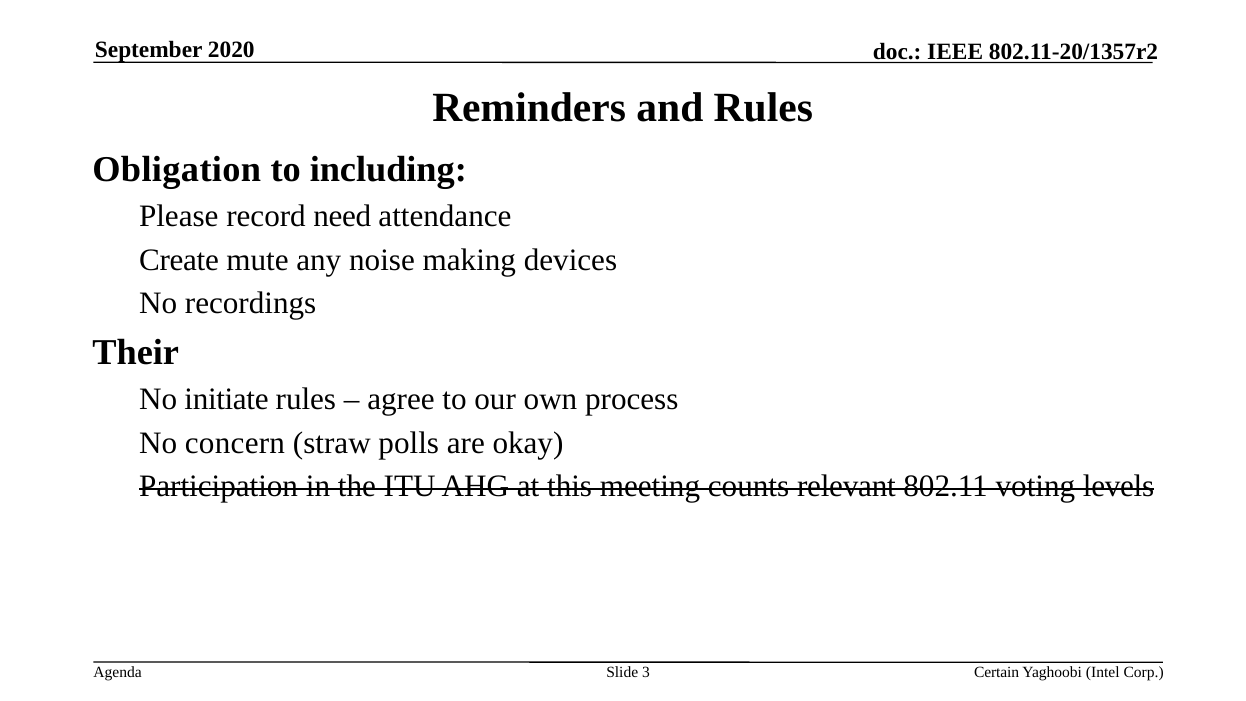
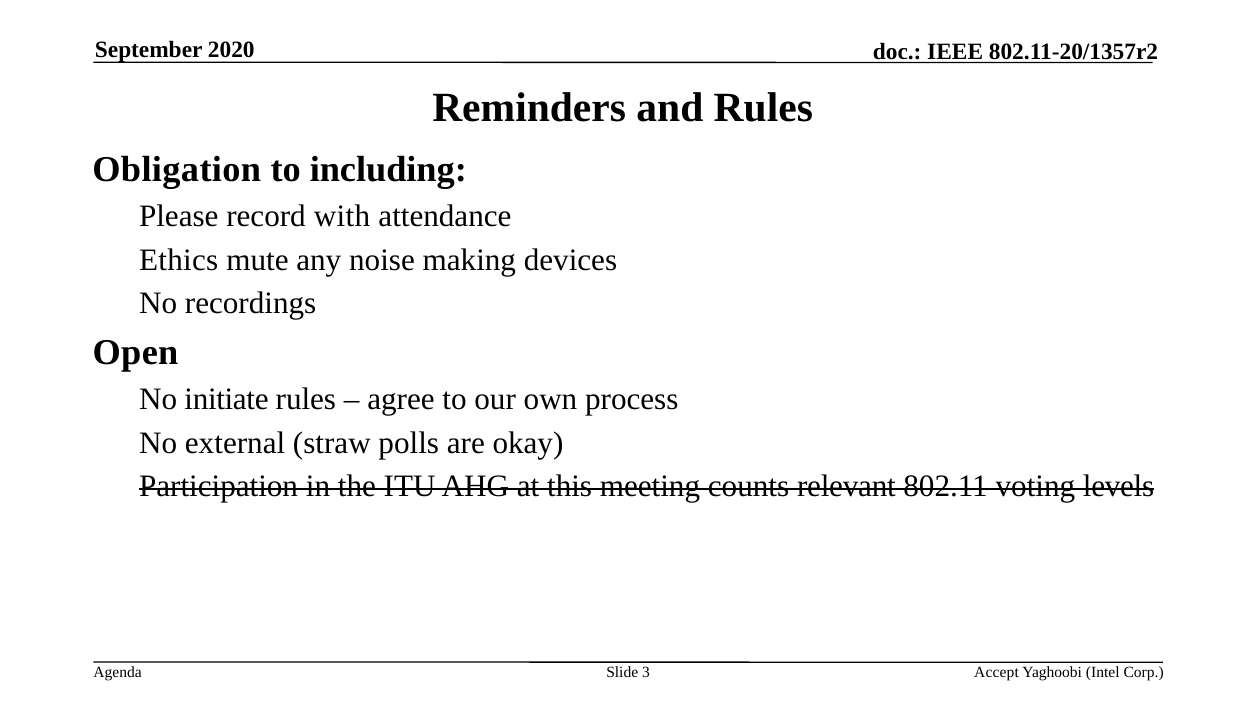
need: need -> with (342, 216)
Create: Create -> Ethics (179, 260)
Their: Their -> Open (136, 352)
concern: concern -> external (235, 443)
Certain: Certain -> Accept (997, 672)
